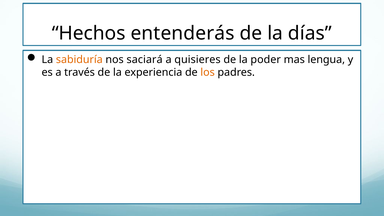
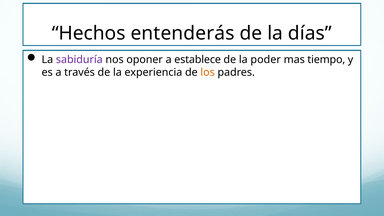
sabiduría colour: orange -> purple (79, 59)
saciará: saciará -> oponer (145, 59)
quisieres: quisieres -> establece (198, 59)
lengua: lengua -> tiempo (326, 59)
